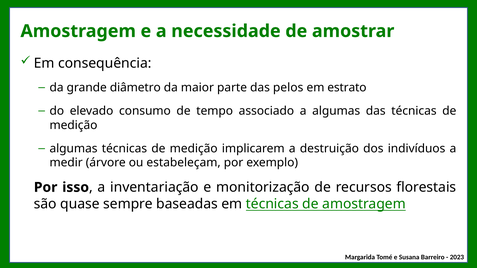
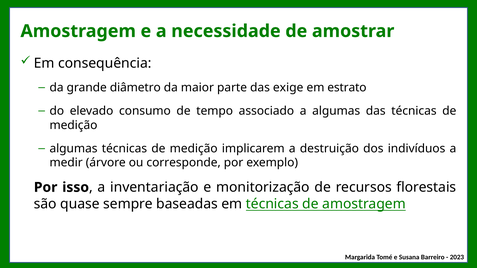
pelos: pelos -> exige (288, 88)
estabeleçam: estabeleçam -> corresponde (184, 163)
